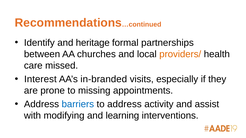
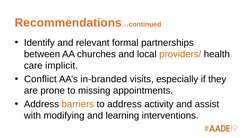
heritage: heritage -> relevant (93, 43)
missed: missed -> implicit (62, 66)
Interest: Interest -> Conflict (40, 79)
barriers colour: blue -> orange (78, 105)
